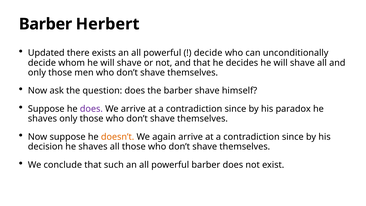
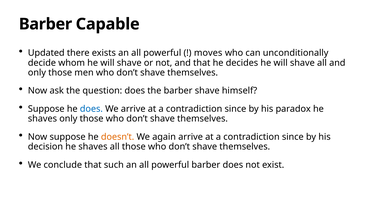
Herbert: Herbert -> Capable (108, 24)
decide: decide -> moves (208, 53)
does colour: purple -> blue (91, 109)
